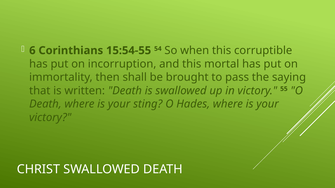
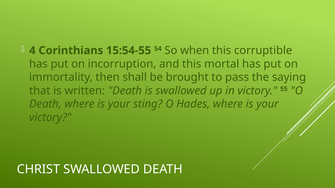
6: 6 -> 4 (32, 51)
